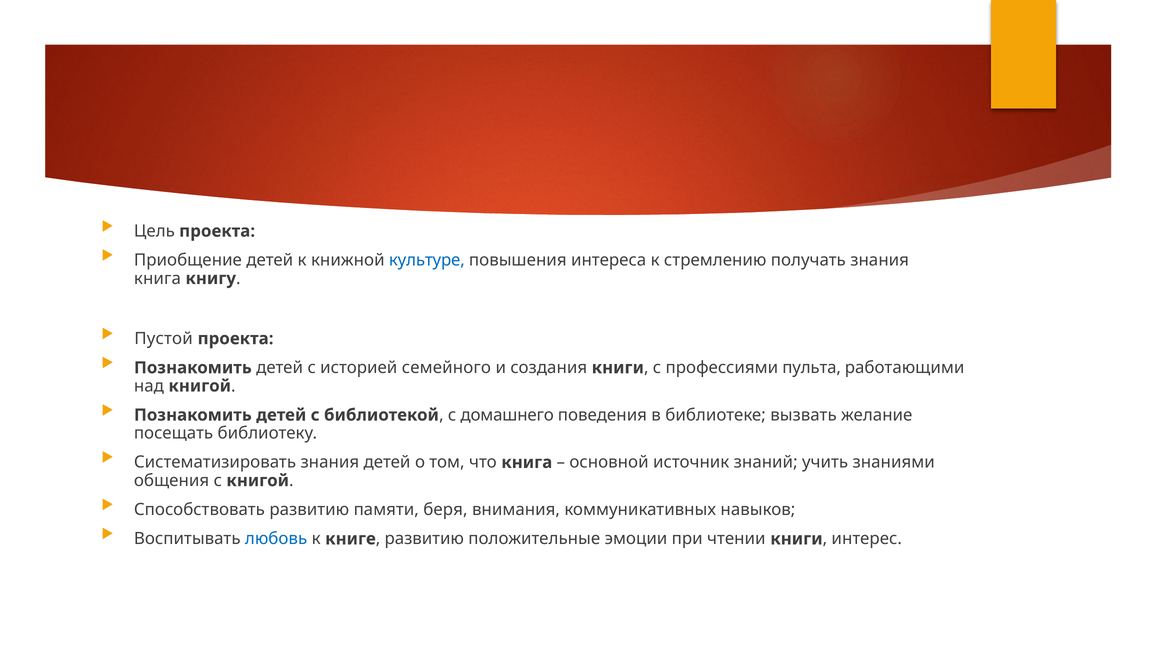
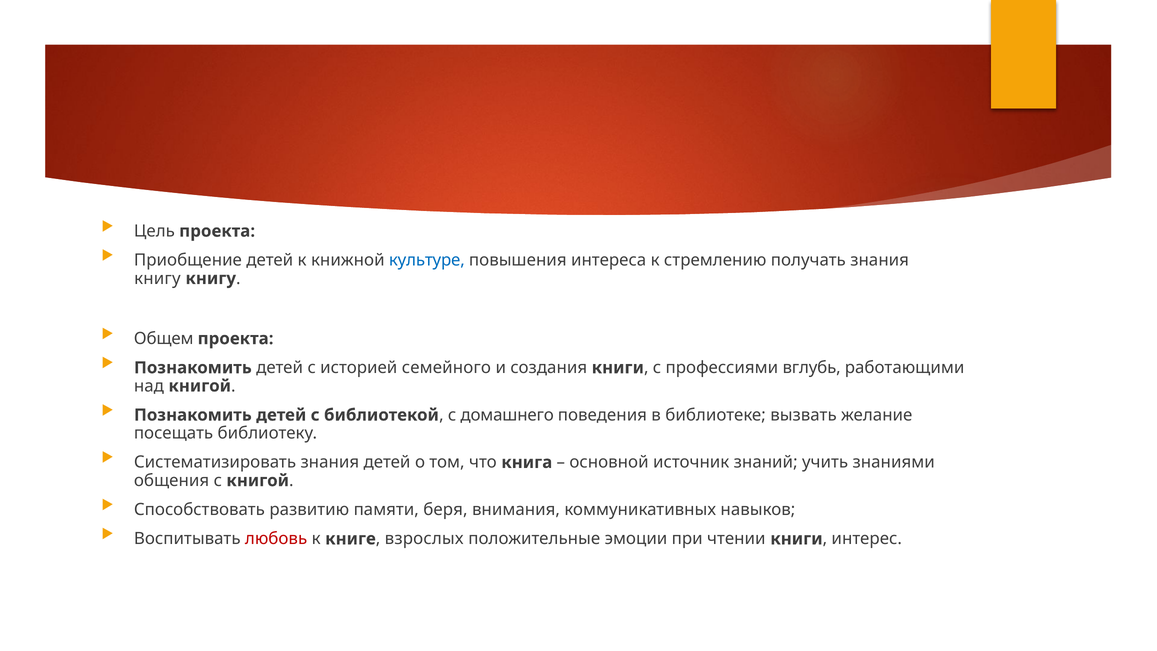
книга: книга -> книгу (157, 278)
Пустой: Пустой -> Общем (164, 339)
пульта: пульта -> вглубь (812, 368)
любовь colour: blue -> red (276, 539)
книге развитию: развитию -> взрослых (424, 539)
